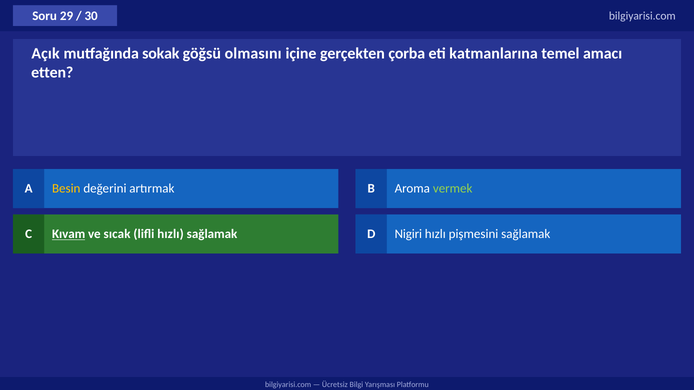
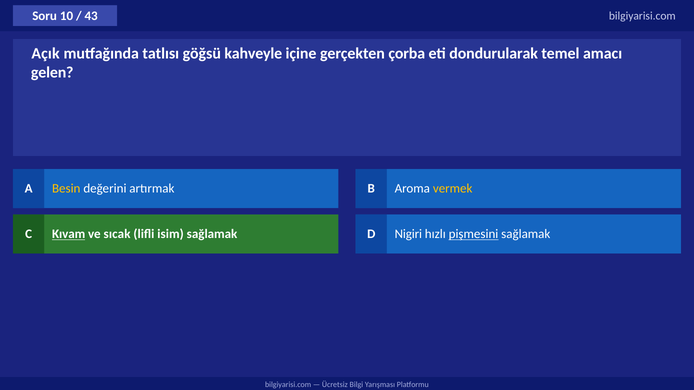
29: 29 -> 10 (67, 16)
30: 30 -> 43 (91, 16)
sokak: sokak -> tatlısı (161, 53)
olmasını: olmasını -> kahveyle (253, 53)
katmanlarına: katmanlarına -> dondurularak (494, 53)
etten: etten -> gelen (52, 73)
vermek colour: light green -> yellow (453, 189)
lifli hızlı: hızlı -> isim (171, 234)
pişmesini underline: none -> present (473, 234)
